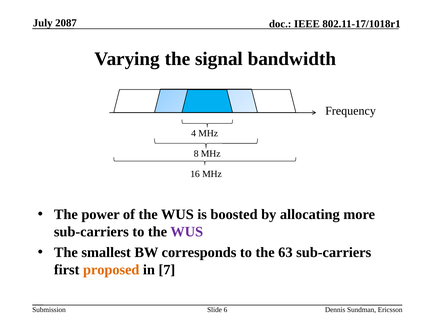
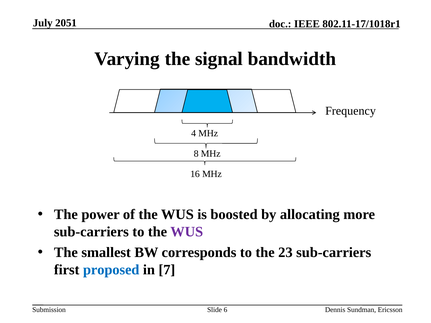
2087: 2087 -> 2051 (66, 23)
63: 63 -> 23 (285, 253)
proposed colour: orange -> blue (111, 270)
